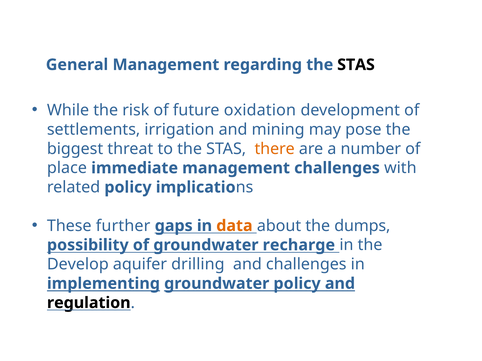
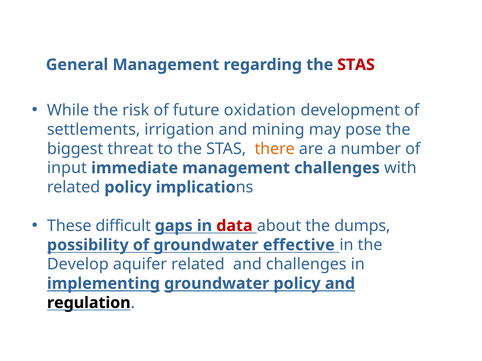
STAS colour: black -> red (356, 65)
place: place -> input (67, 168)
further: further -> difficult (123, 226)
data colour: orange -> red (234, 226)
recharge: recharge -> effective (299, 245)
aquifer drilling: drilling -> related (198, 265)
